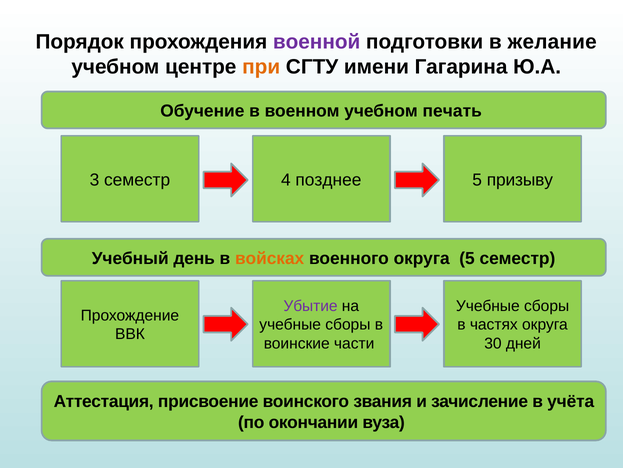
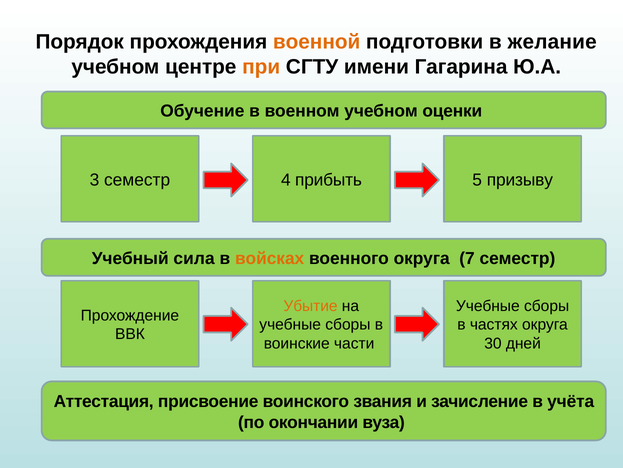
военной colour: purple -> orange (317, 42)
печать: печать -> оценки (452, 111)
позднее: позднее -> прибыть (329, 180)
день: день -> сила (194, 258)
округа 5: 5 -> 7 (467, 258)
Убытие colour: purple -> orange (311, 306)
